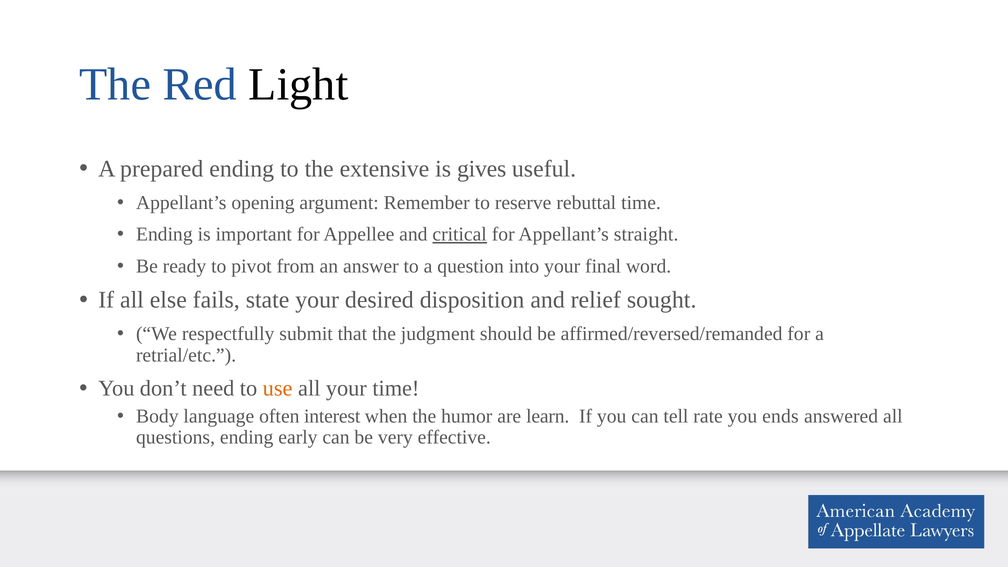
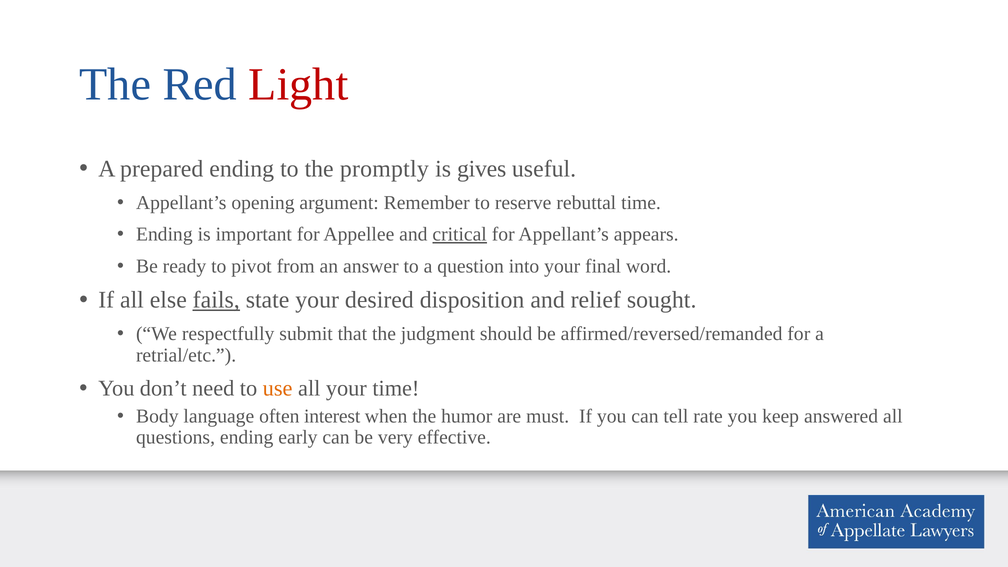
Light colour: black -> red (298, 85)
extensive: extensive -> promptly (384, 169)
straight: straight -> appears (646, 234)
fails underline: none -> present (216, 300)
learn: learn -> must (548, 416)
ends: ends -> keep (781, 416)
